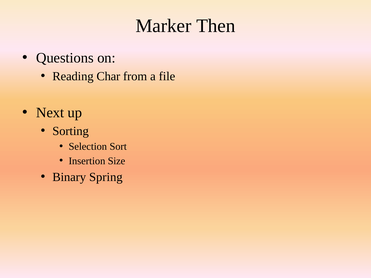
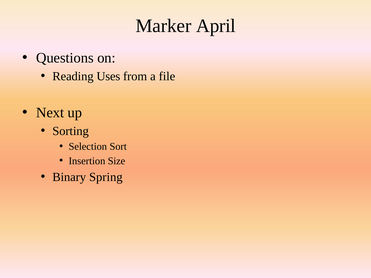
Then: Then -> April (216, 26)
Char: Char -> Uses (108, 76)
